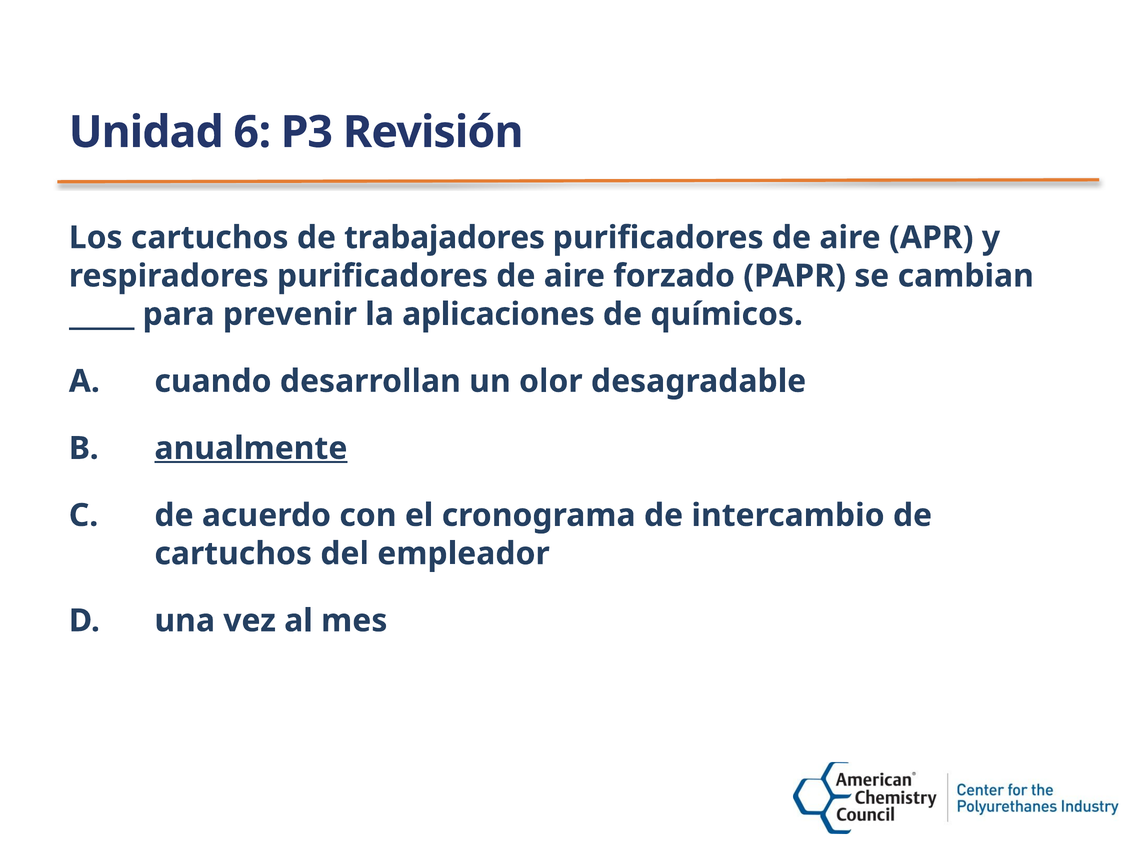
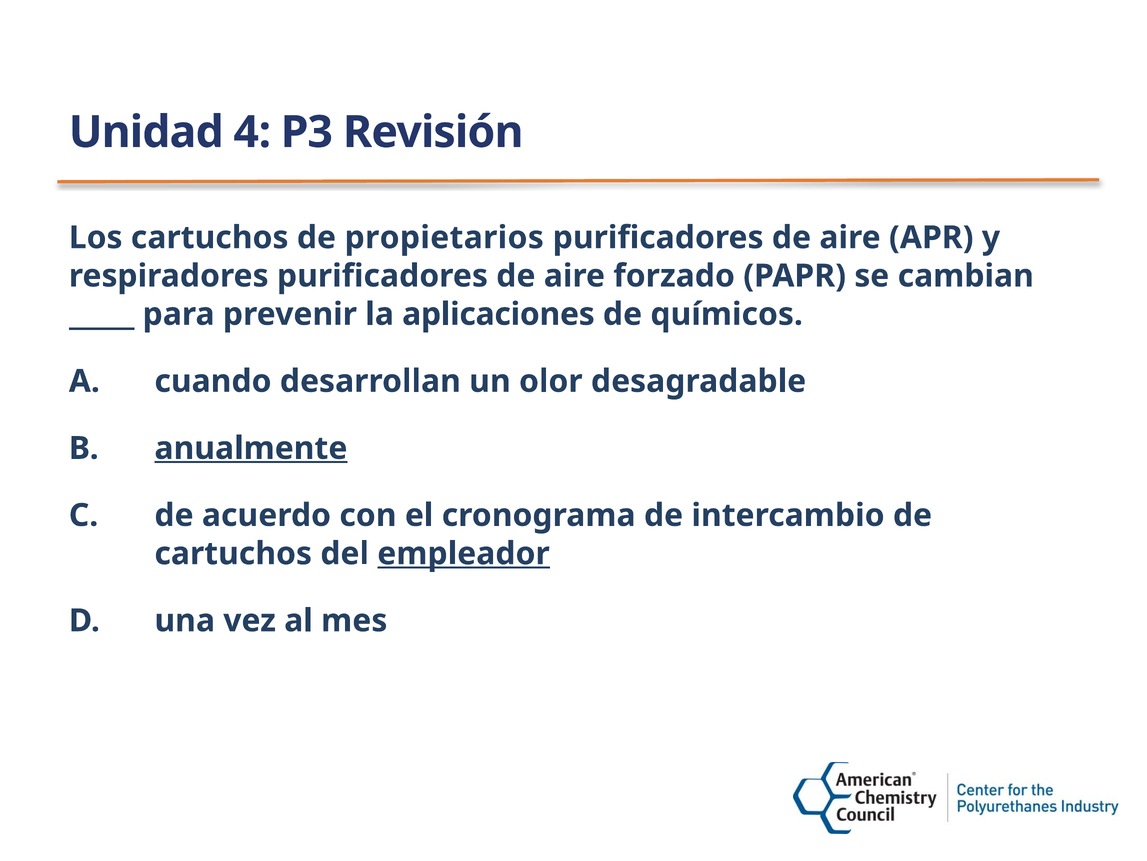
6: 6 -> 4 (252, 132)
trabajadores: trabajadores -> propietarios (444, 237)
empleador underline: none -> present (464, 553)
